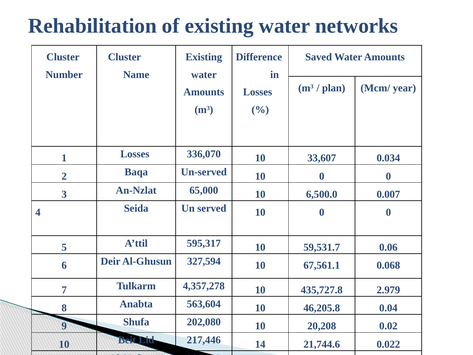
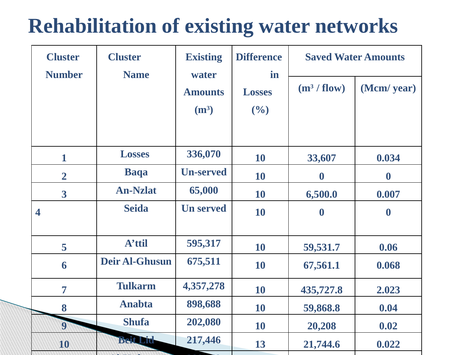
plan: plan -> flow (334, 88)
327,594: 327,594 -> 675,511 (204, 261)
2.979: 2.979 -> 2.023 (388, 290)
563,604: 563,604 -> 898,688 (204, 304)
46,205.8: 46,205.8 -> 59,868.8 (322, 308)
14: 14 -> 13 (260, 344)
